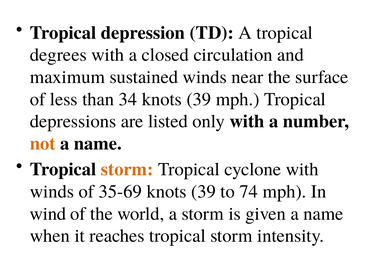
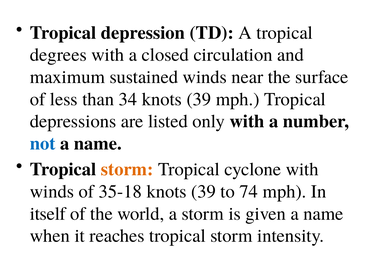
not colour: orange -> blue (43, 144)
35-69: 35-69 -> 35-18 (120, 192)
wind: wind -> itself (48, 214)
